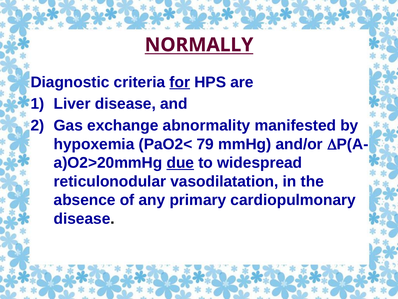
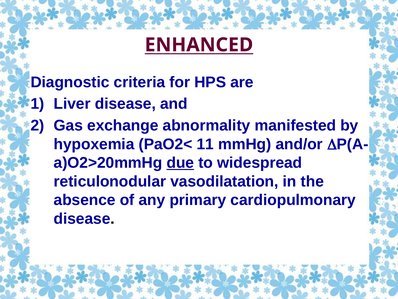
NORMALLY: NORMALLY -> ENHANCED (199, 45)
for underline: present -> none (180, 82)
79: 79 -> 11 (205, 144)
